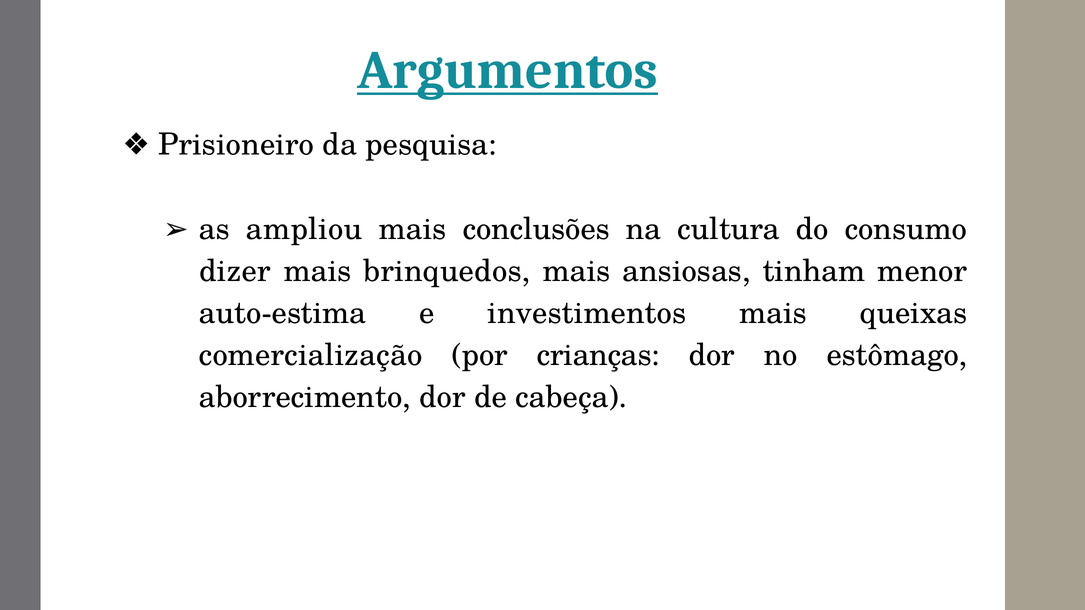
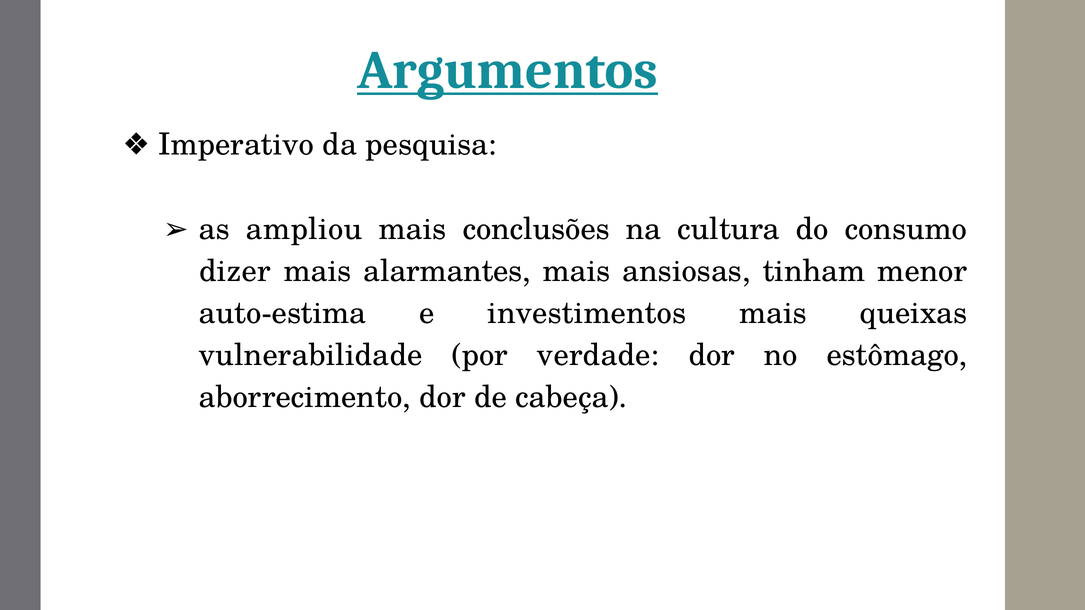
Prisioneiro: Prisioneiro -> Imperativo (236, 145)
brinquedos: brinquedos -> alarmantes (447, 271)
comercialização: comercialização -> vulnerabilidade (311, 355)
crianças: crianças -> verdade (598, 355)
